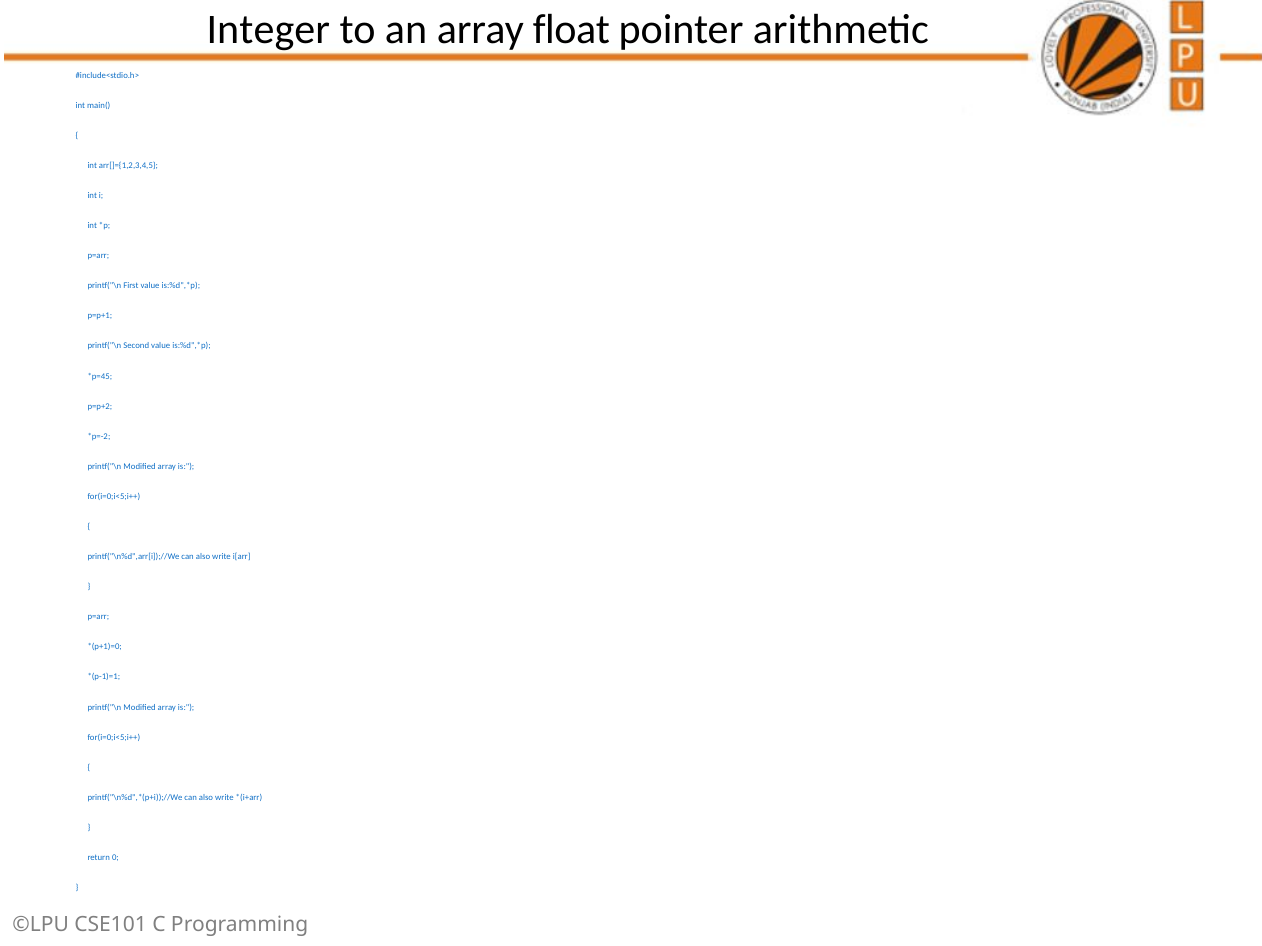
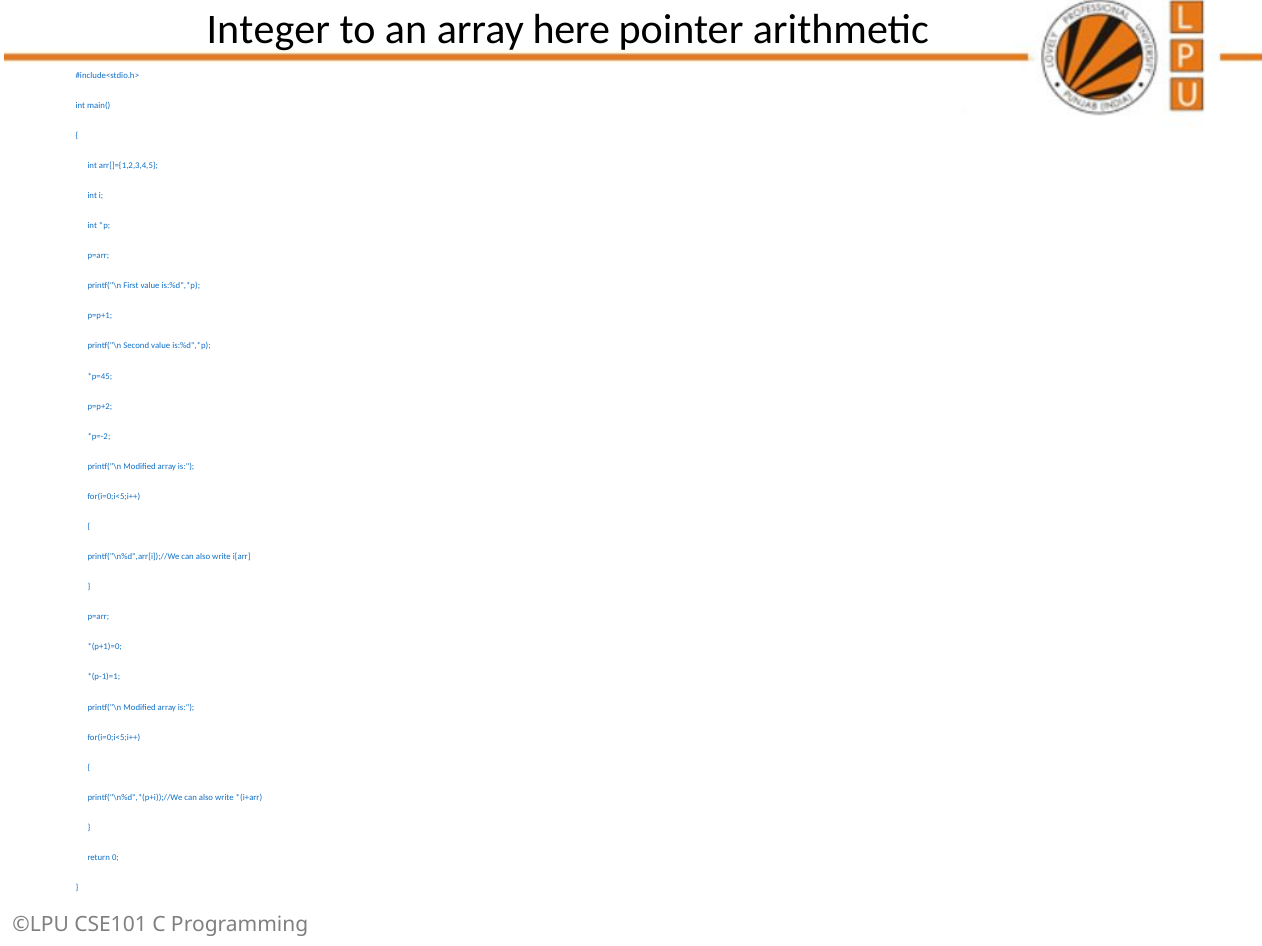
float: float -> here (571, 29)
